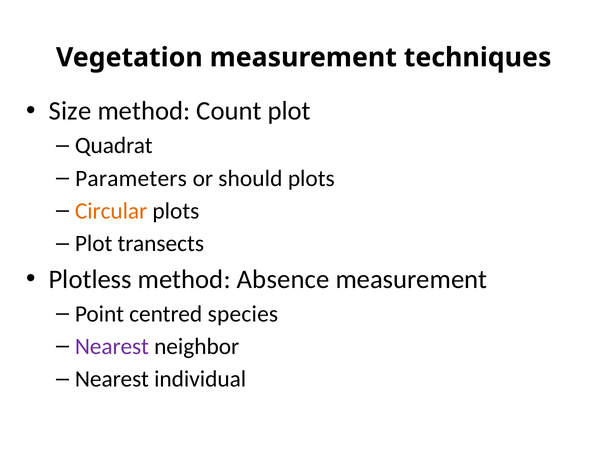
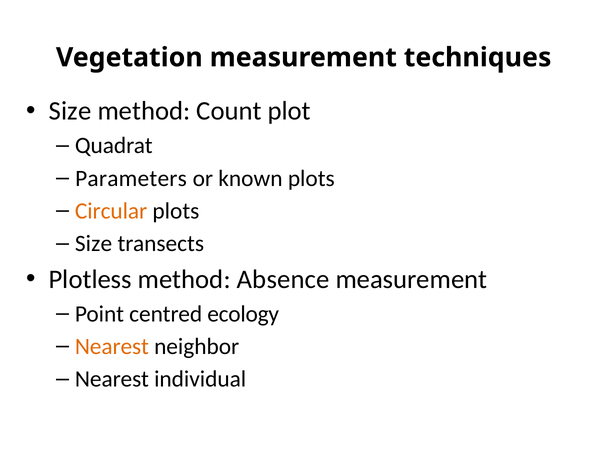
should: should -> known (250, 178)
Plot: Plot -> Size (94, 244)
species: species -> ecology (243, 314)
Nearest colour: purple -> orange (112, 346)
